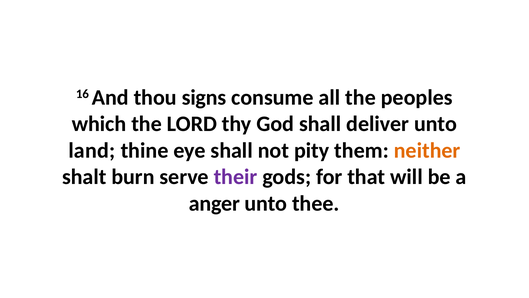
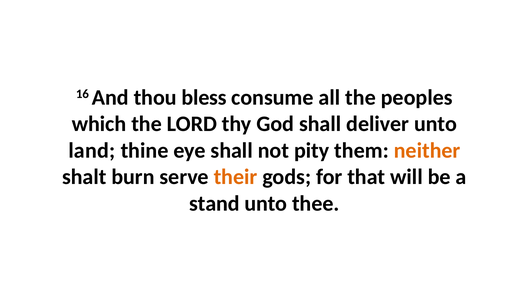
signs: signs -> bless (204, 97)
their colour: purple -> orange (236, 177)
anger: anger -> stand (214, 203)
